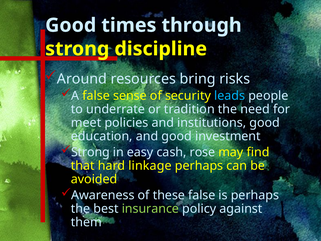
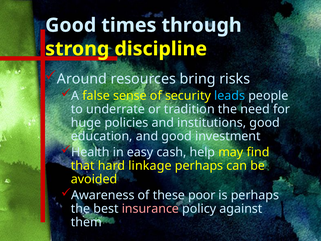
meet: meet -> huge (86, 123)
Strong: Strong -> Health (90, 152)
rose: rose -> help (202, 152)
these false: false -> poor (202, 195)
insurance colour: light green -> pink (150, 209)
